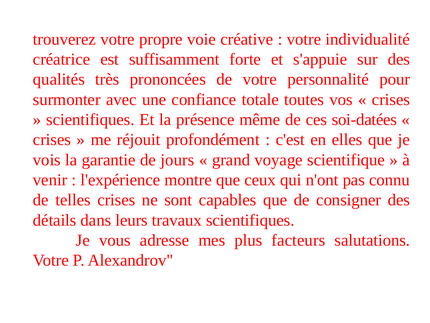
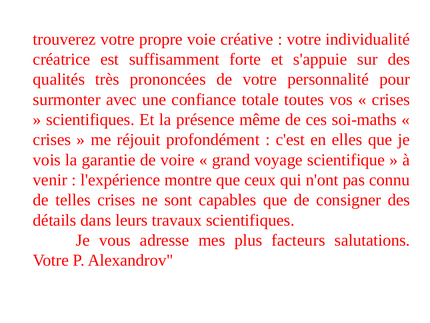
soi-datées: soi-datées -> soi-maths (364, 119)
jours: jours -> voire (178, 160)
